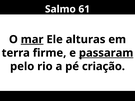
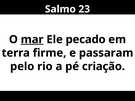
61: 61 -> 23 (84, 9)
alturas: alturas -> pecado (86, 40)
passaram underline: present -> none (106, 53)
